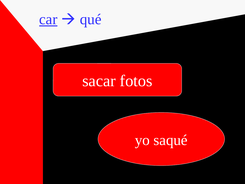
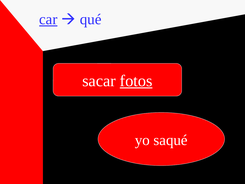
fotos underline: none -> present (136, 81)
